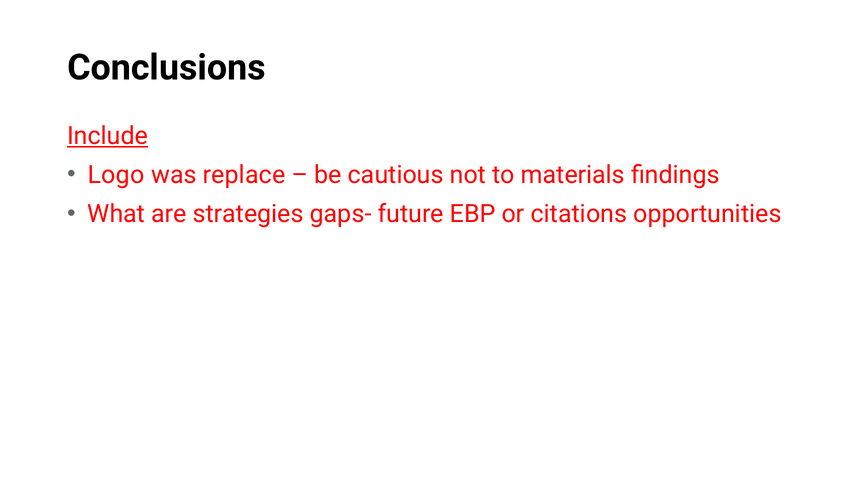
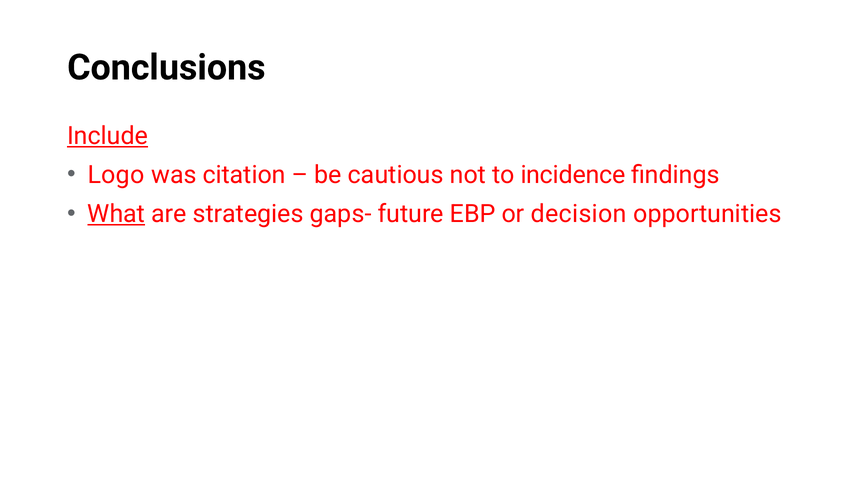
replace: replace -> citation (244, 175)
materials: materials -> incidence (573, 175)
What underline: none -> present (116, 214)
citations: citations -> decision (579, 214)
